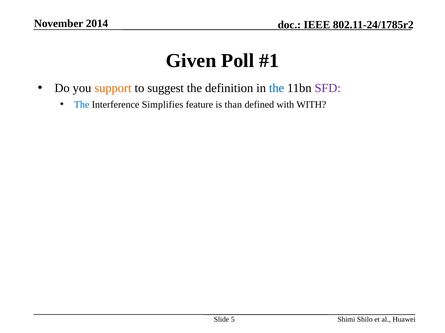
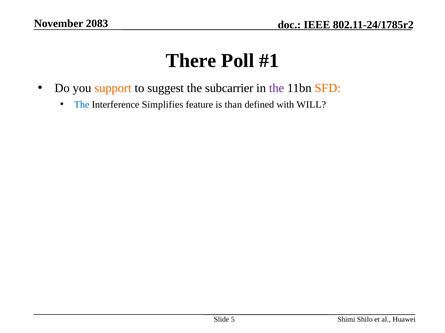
2014: 2014 -> 2083 (97, 24)
Given: Given -> There (191, 61)
definition: definition -> subcarrier (229, 88)
the colour: blue -> purple (277, 88)
SFD colour: purple -> orange (328, 88)
with WITH: WITH -> WILL (311, 105)
